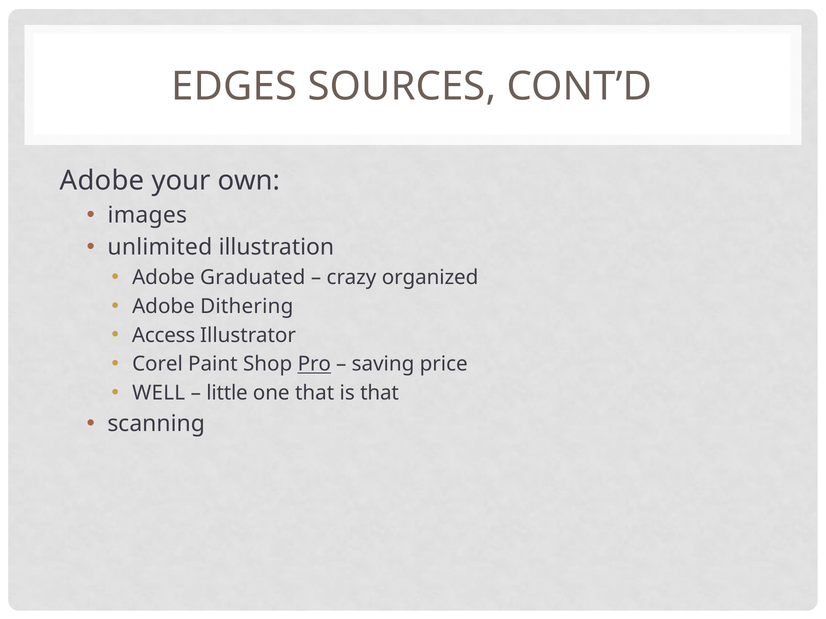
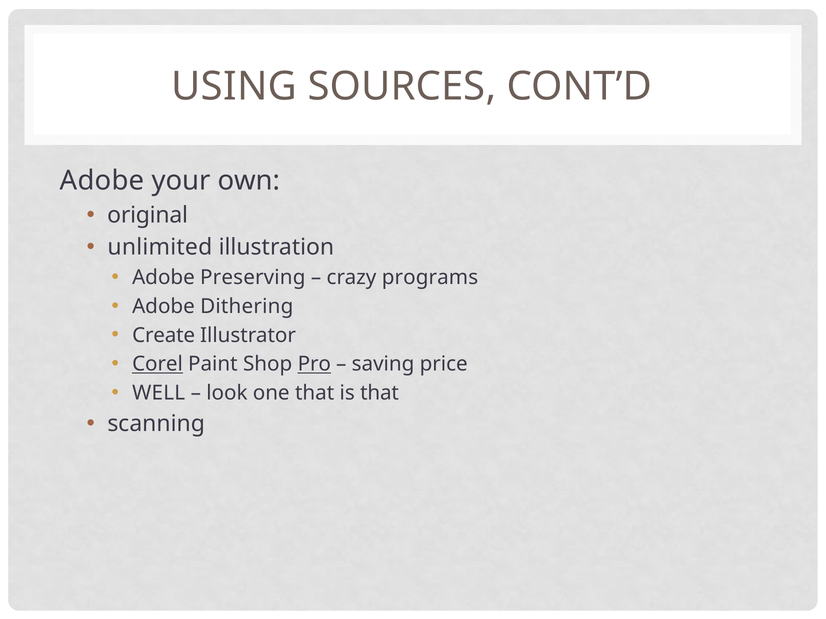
EDGES: EDGES -> USING (234, 87)
images: images -> original (148, 215)
Graduated: Graduated -> Preserving (253, 278)
organized: organized -> programs (430, 278)
Access: Access -> Create (164, 336)
Corel underline: none -> present (158, 364)
little: little -> look (227, 393)
